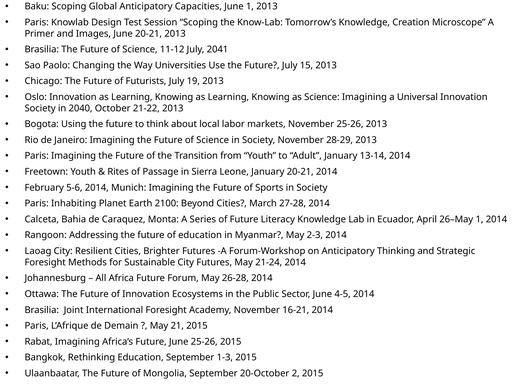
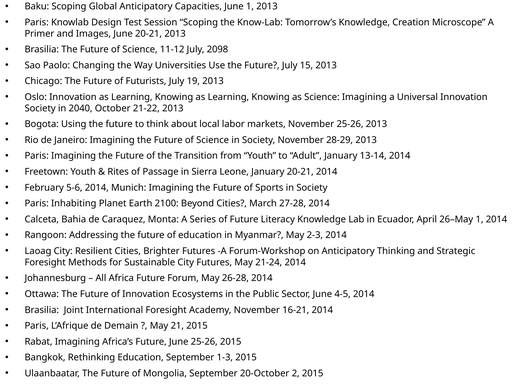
2041: 2041 -> 2098 (217, 49)
